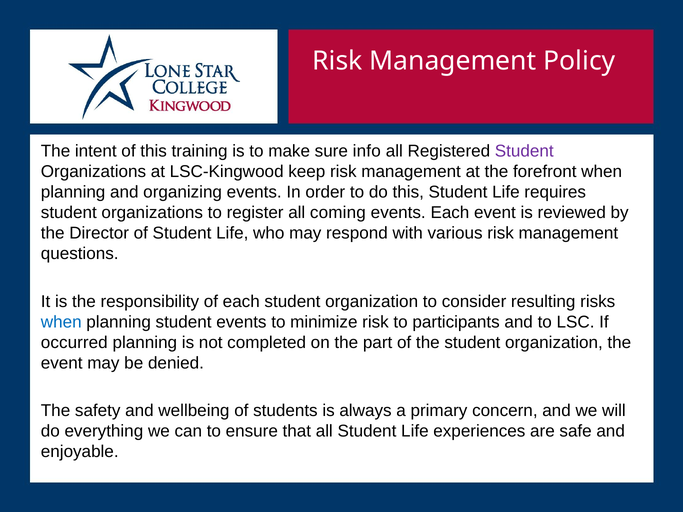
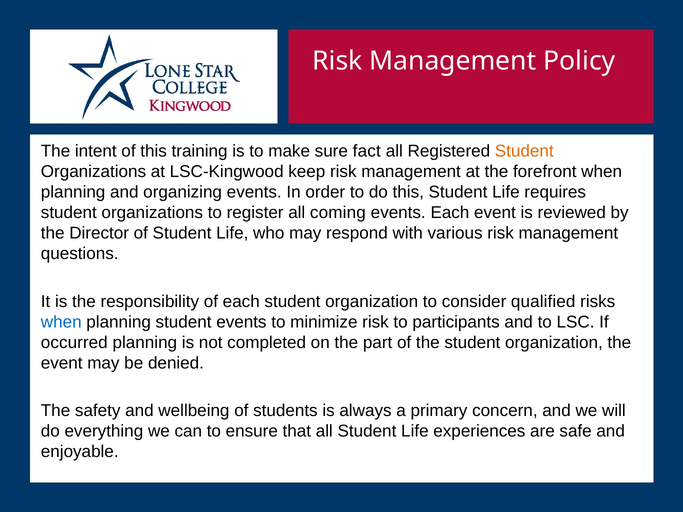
info: info -> fact (367, 151)
Student colour: purple -> orange (524, 151)
resulting: resulting -> qualified (543, 302)
